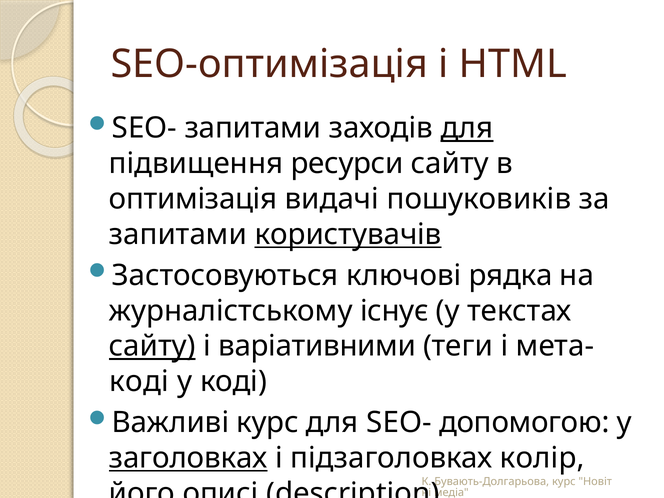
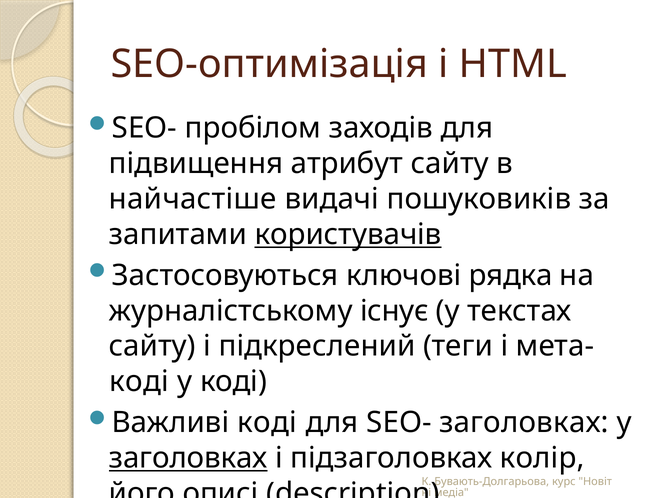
SEO- запитами: запитами -> пробілом (253, 128)
для underline: present -> none (467, 128)
ресурси: ресурси -> атрибут (347, 164)
оптимізація: оптимізація -> найчастіше (193, 199)
сайту underline: present -> none (152, 346)
варіативними: варіативними -> підкреслений (317, 346)
Важливі курс: курс -> коді (267, 423)
SEO- допомогою: допомогою -> заголовках (524, 423)
